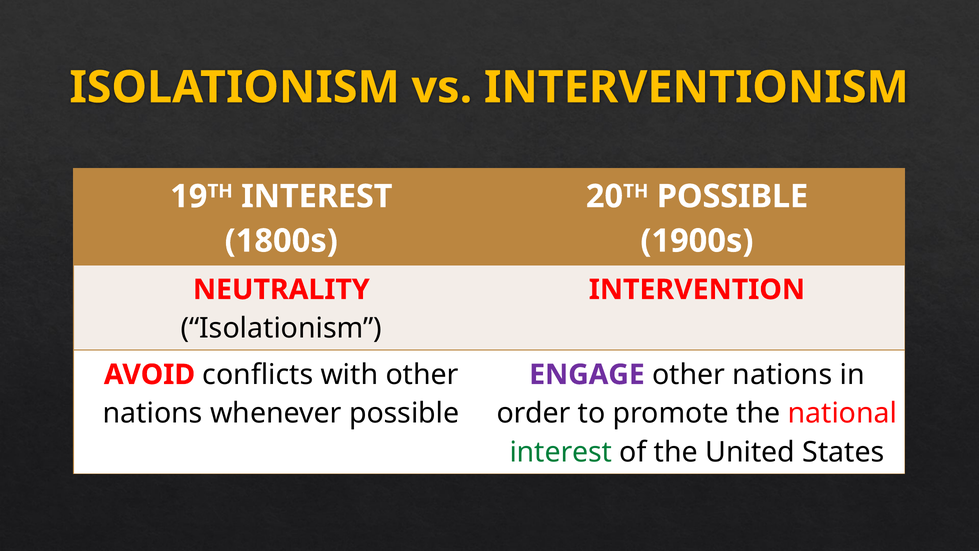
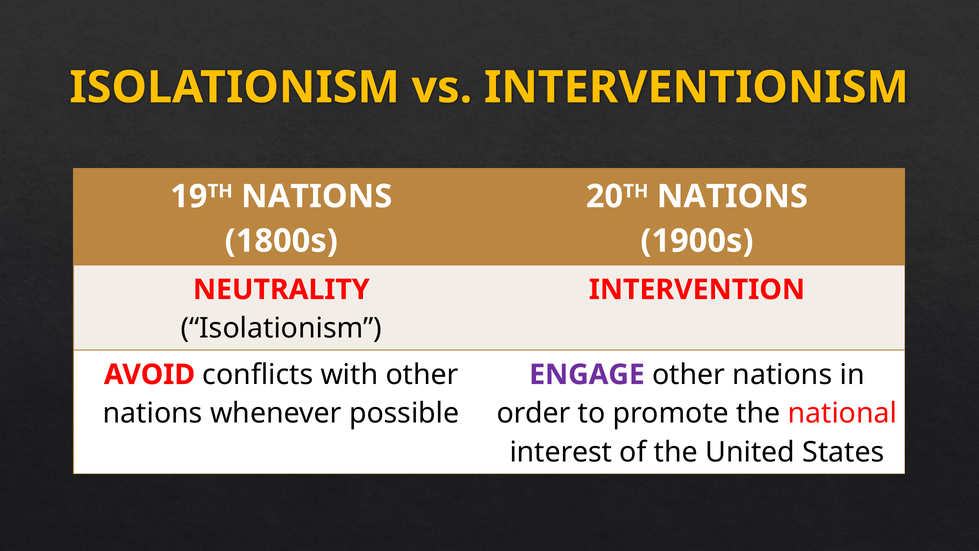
INTEREST: INTEREST -> NATIONS (317, 196)
POSSIBLE: POSSIBLE -> NATIONS (732, 196)
interest colour: green -> black (561, 452)
